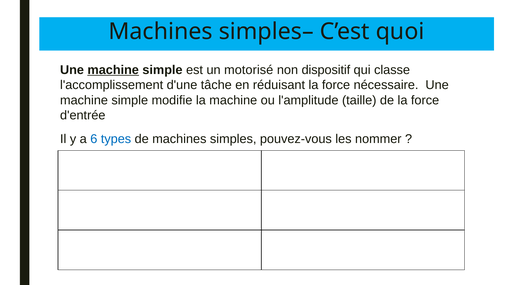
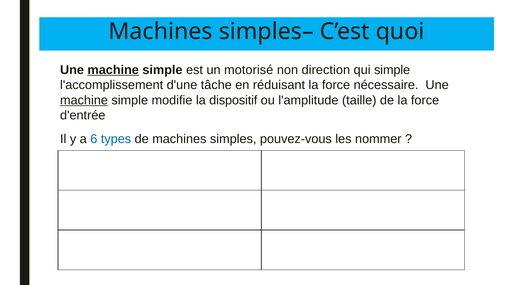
dispositif: dispositif -> direction (326, 70)
qui classe: classe -> simple (392, 70)
machine underline: none -> present (84, 100)
la machine: machine -> dispositif (233, 100)
